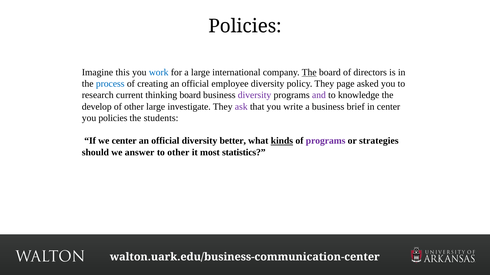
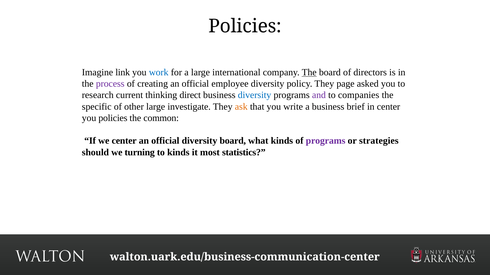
this: this -> link (123, 73)
process colour: blue -> purple (110, 84)
thinking board: board -> direct (190, 95)
diversity colour: purple -> blue (255, 95)
knowledge: knowledge -> companies (359, 95)
develop: develop -> specific (97, 107)
ask colour: purple -> orange (241, 107)
students: students -> common (161, 118)
diversity better: better -> board (233, 141)
kinds underline: present -> none (282, 141)
answer: answer -> turning (140, 153)
to other: other -> kinds (178, 153)
